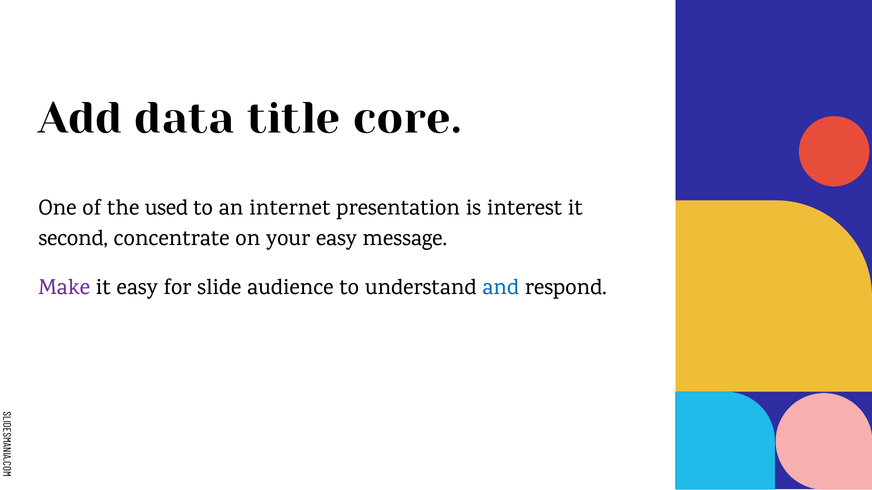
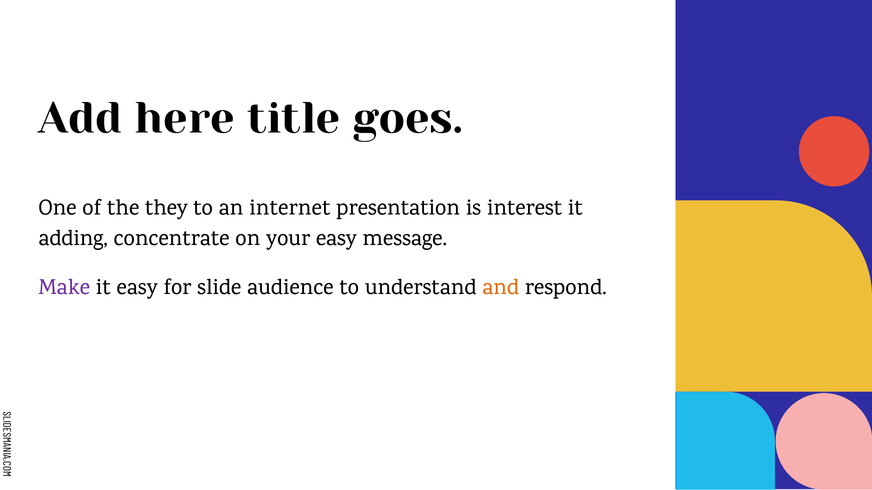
data: data -> here (184, 119)
core: core -> goes (408, 119)
used: used -> they (166, 208)
second: second -> adding (73, 238)
and colour: blue -> orange (501, 287)
